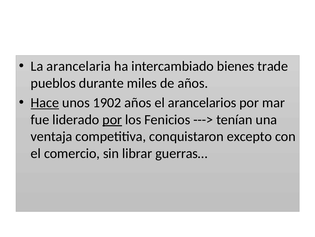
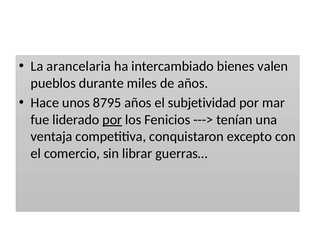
trade: trade -> valen (273, 66)
Hace underline: present -> none (45, 102)
1902: 1902 -> 8795 (107, 102)
arancelarios: arancelarios -> subjetividad (202, 102)
